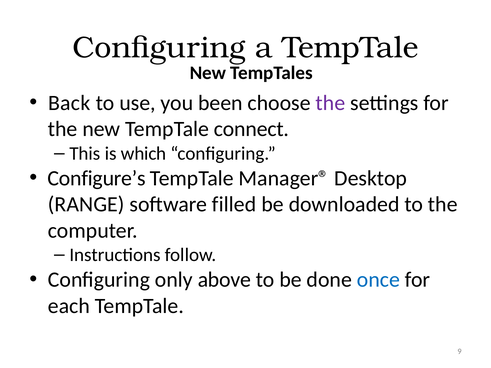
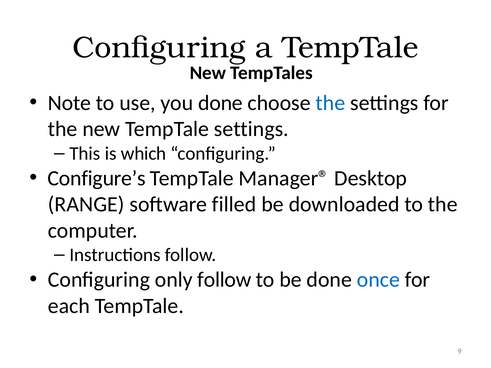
Back: Back -> Note (69, 103)
you been: been -> done (220, 103)
the colour: purple -> blue (330, 103)
TempTale connect: connect -> settings (251, 129)
only above: above -> follow (224, 280)
